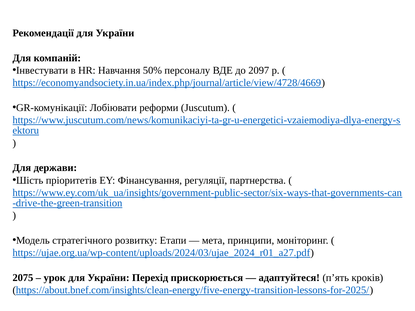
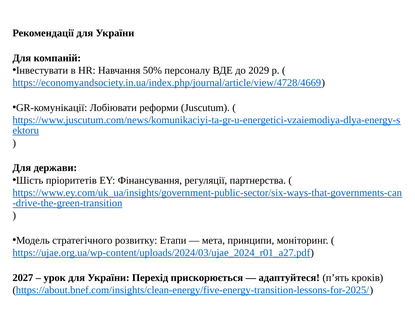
2097: 2097 -> 2029 (259, 70)
2075: 2075 -> 2027 (23, 278)
